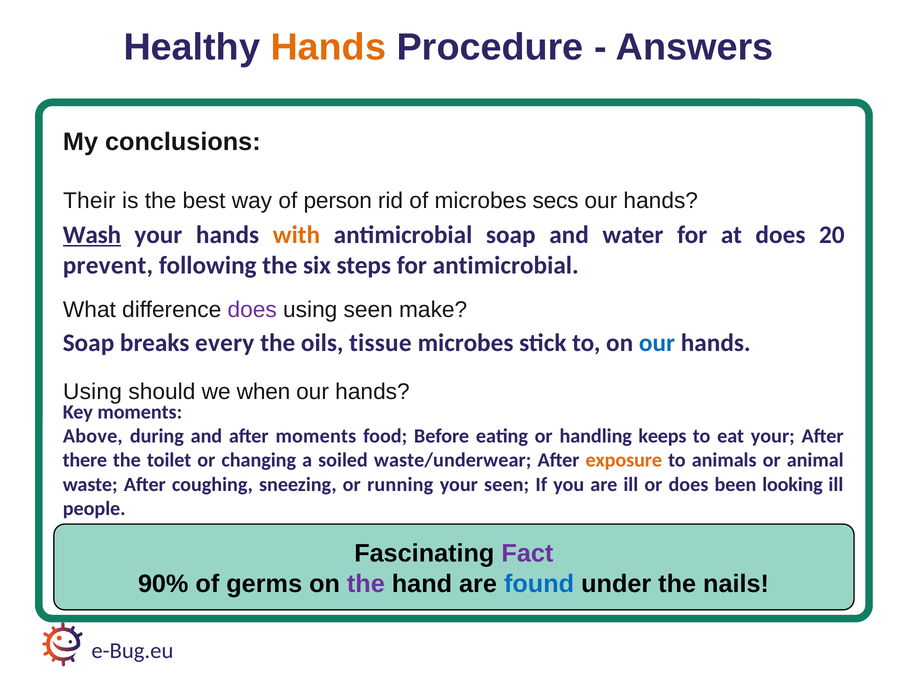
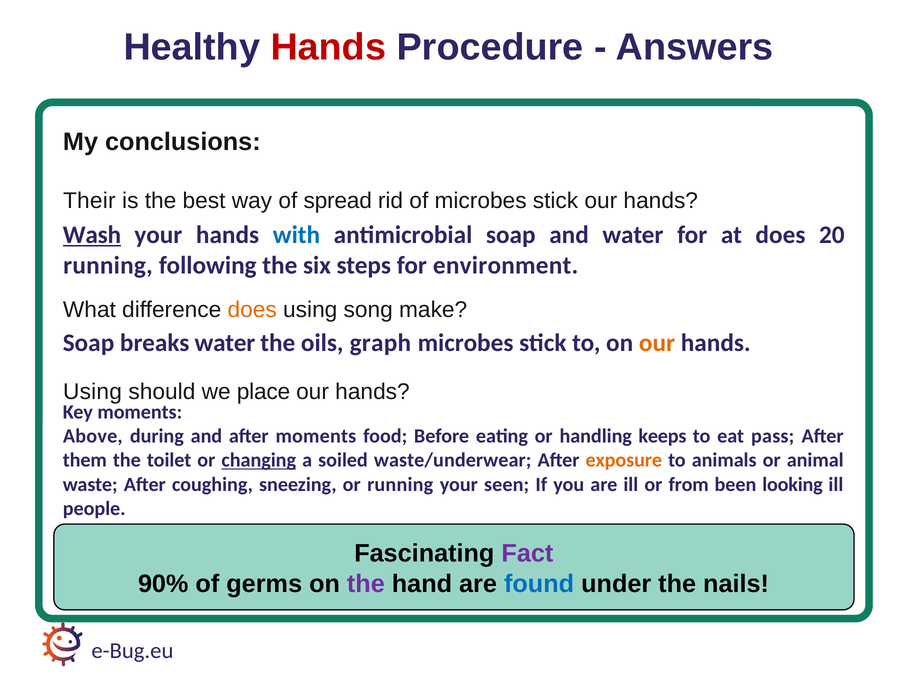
Hands colour: orange -> red (328, 47)
person: person -> spread (338, 201)
of microbes secs: secs -> stick (555, 201)
with colour: orange -> blue (296, 235)
prevent: prevent -> running (108, 265)
for antimicrobial: antimicrobial -> environment (506, 265)
does colour: purple -> orange (252, 310)
using seen: seen -> song (368, 310)
breaks every: every -> water (225, 343)
tissue: tissue -> graph (380, 343)
our colour: blue -> orange (657, 343)
when: when -> place (264, 392)
eat your: your -> pass (773, 436)
there: there -> them (85, 460)
changing underline: none -> present (259, 460)
or does: does -> from (689, 484)
